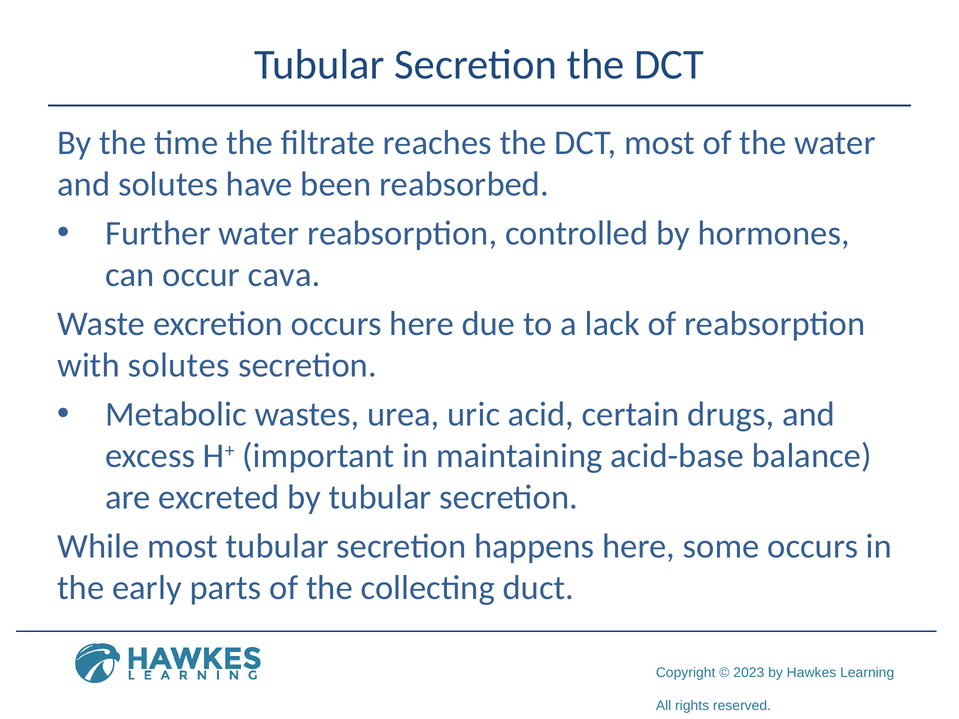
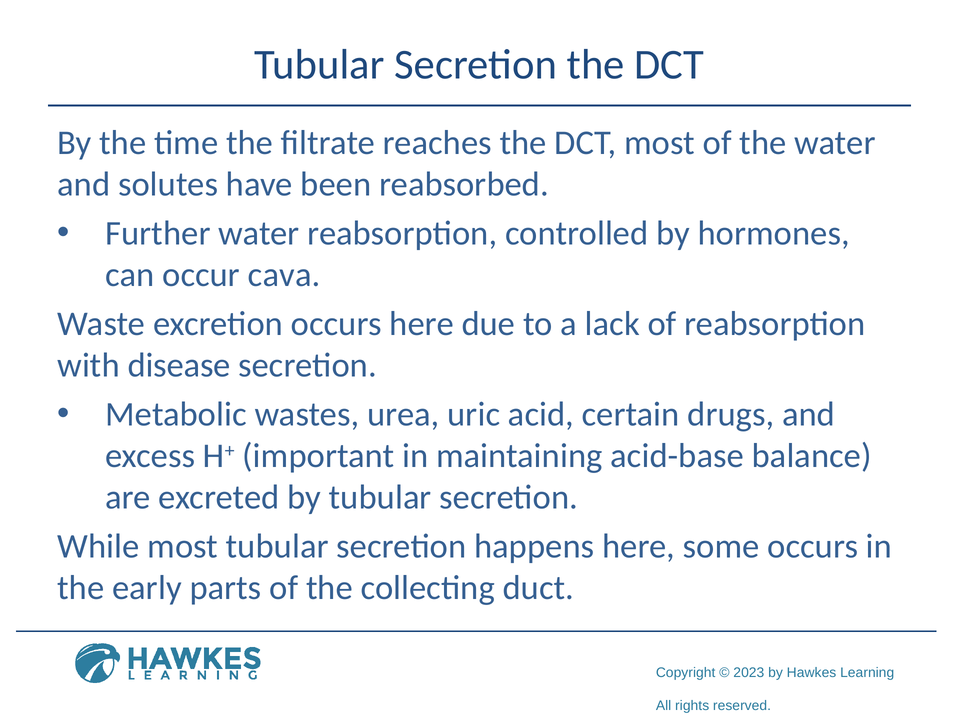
with solutes: solutes -> disease (179, 366)
